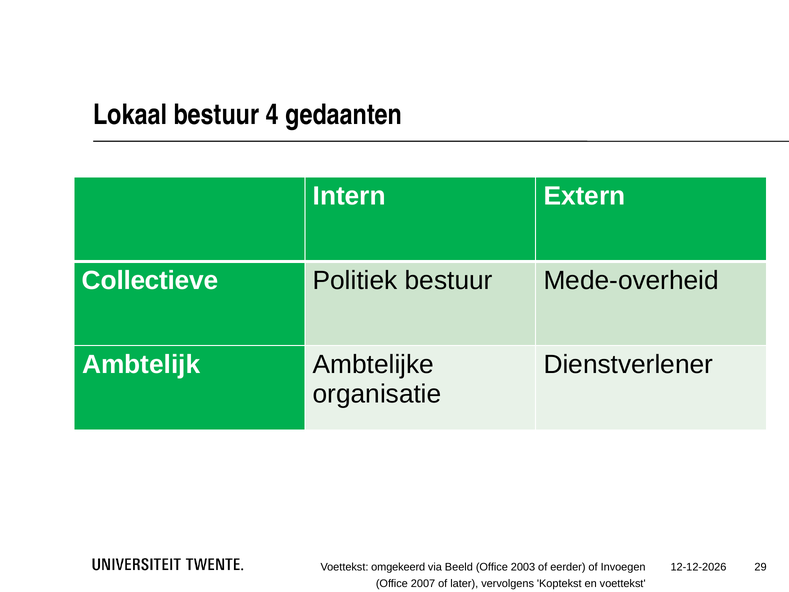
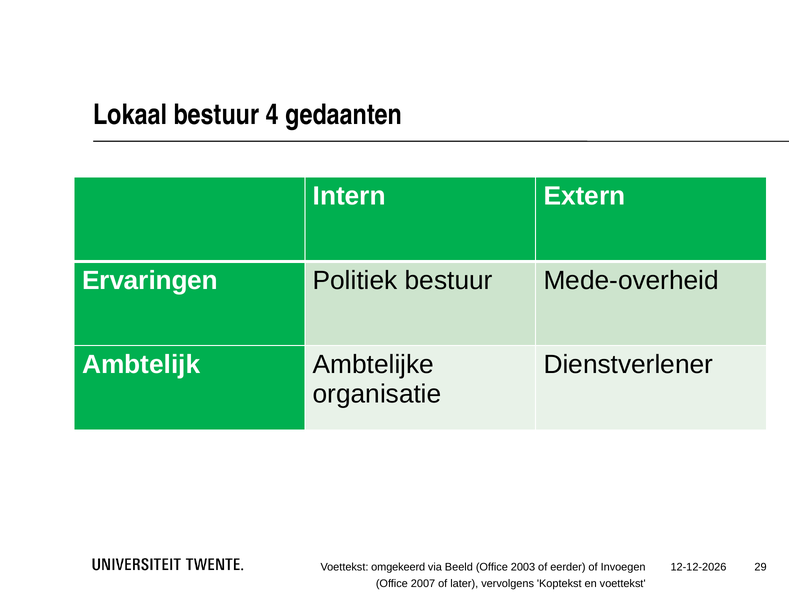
Collectieve: Collectieve -> Ervaringen (150, 280)
